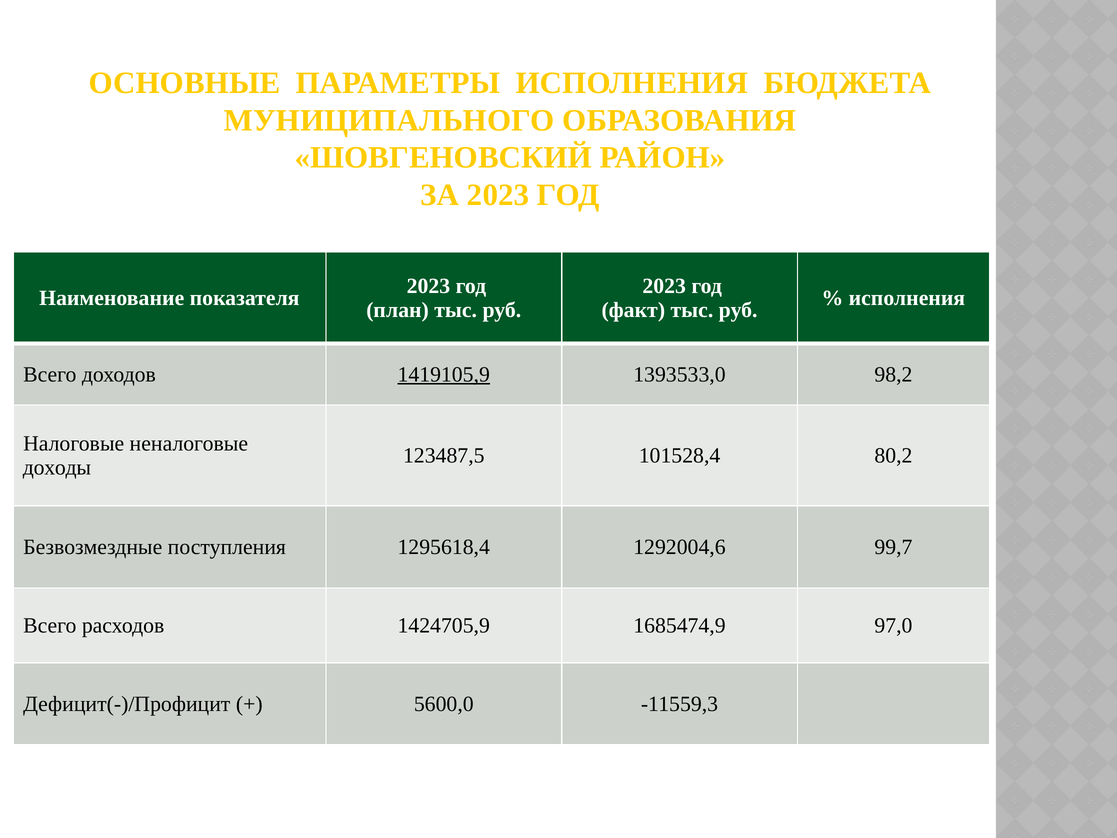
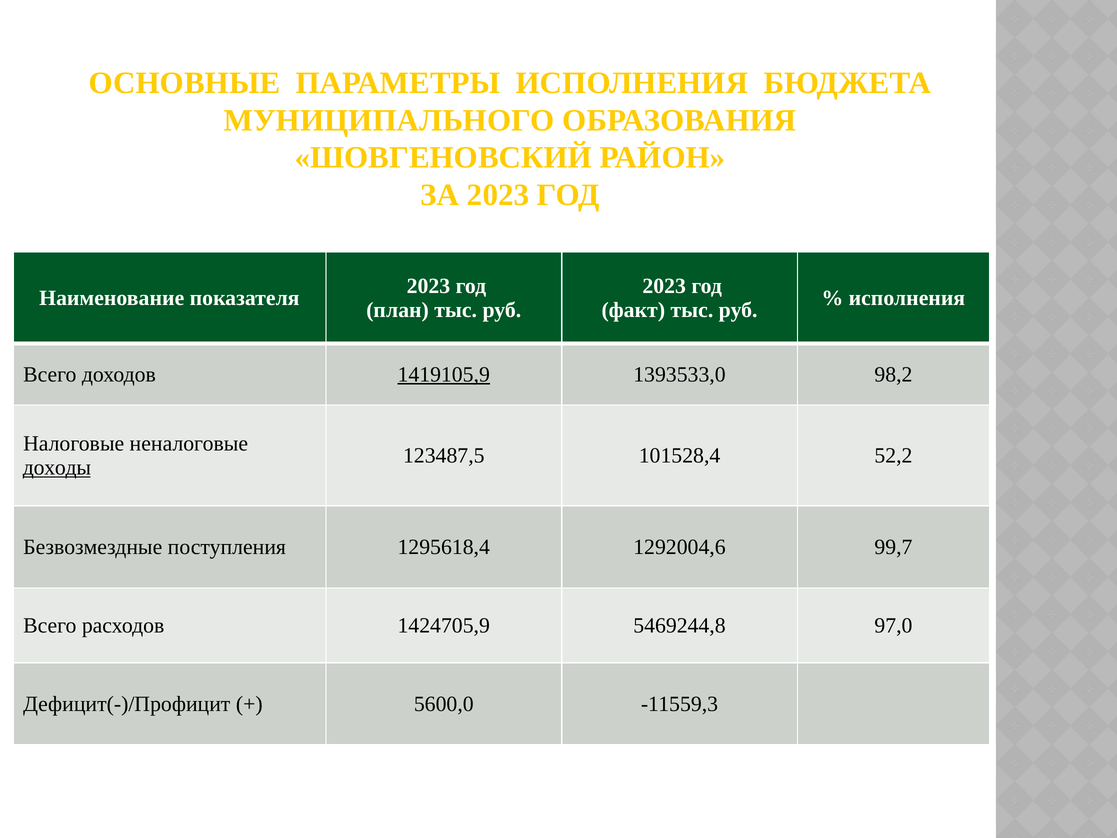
80,2: 80,2 -> 52,2 (893, 455)
доходы underline: none -> present (57, 467)
1685474,9: 1685474,9 -> 5469244,8 (679, 625)
